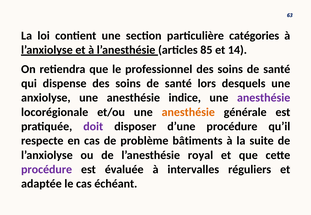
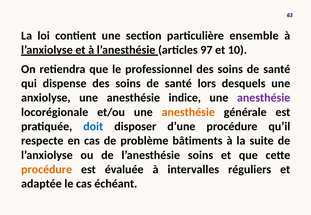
catégories: catégories -> ensemble (254, 36)
85: 85 -> 97 (206, 50)
14: 14 -> 10 (237, 50)
doit colour: purple -> blue (93, 127)
l’anesthésie royal: royal -> soins (201, 155)
procédure colour: purple -> orange (47, 170)
